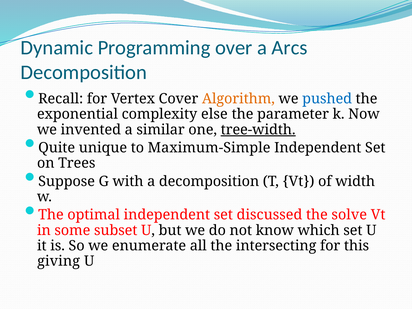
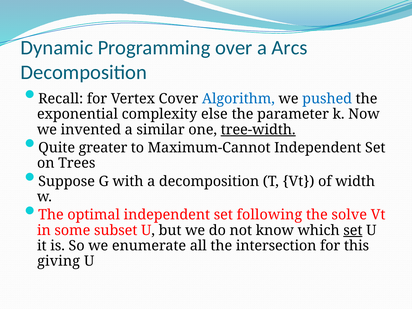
Algorithm colour: orange -> blue (238, 99)
unique: unique -> greater (103, 148)
Maximum-Simple: Maximum-Simple -> Maximum-Cannot (209, 148)
discussed: discussed -> following (269, 215)
set underline: none -> present (353, 230)
intersecting: intersecting -> intersection (276, 246)
